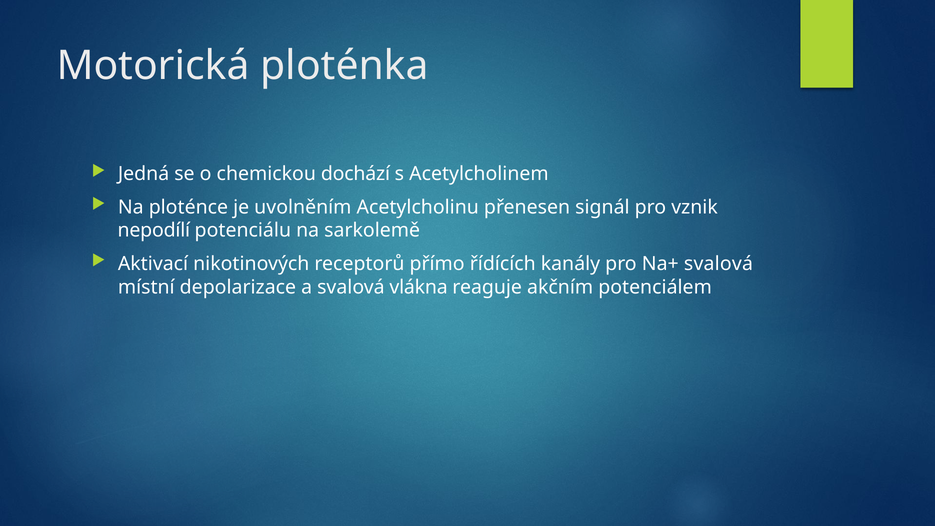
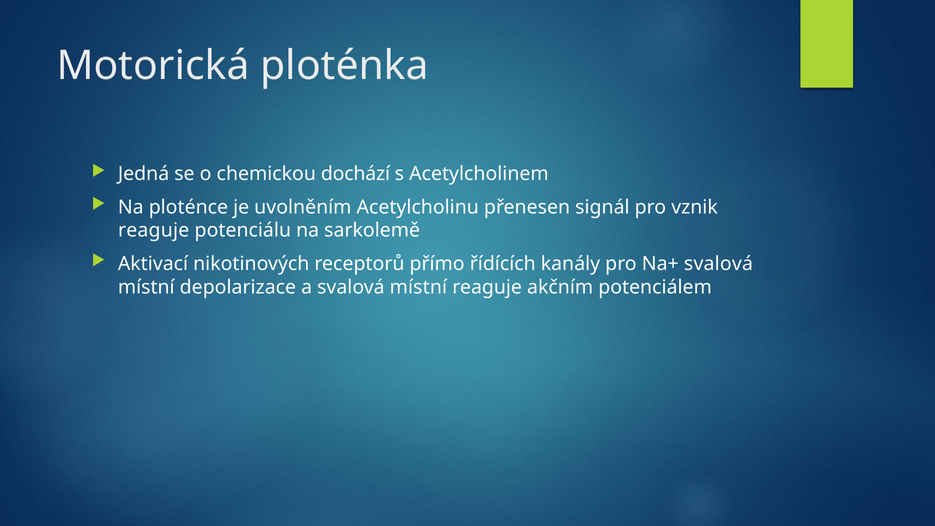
nepodílí: nepodílí -> reaguje (154, 231)
a svalová vlákna: vlákna -> místní (418, 287)
